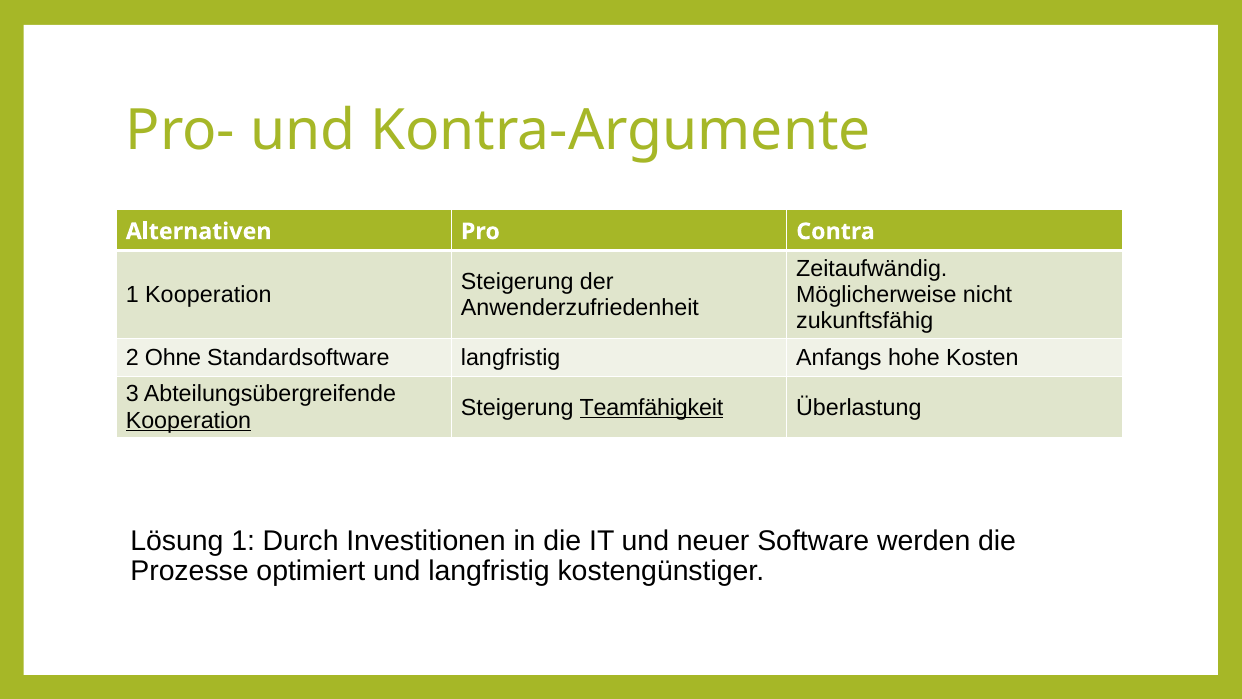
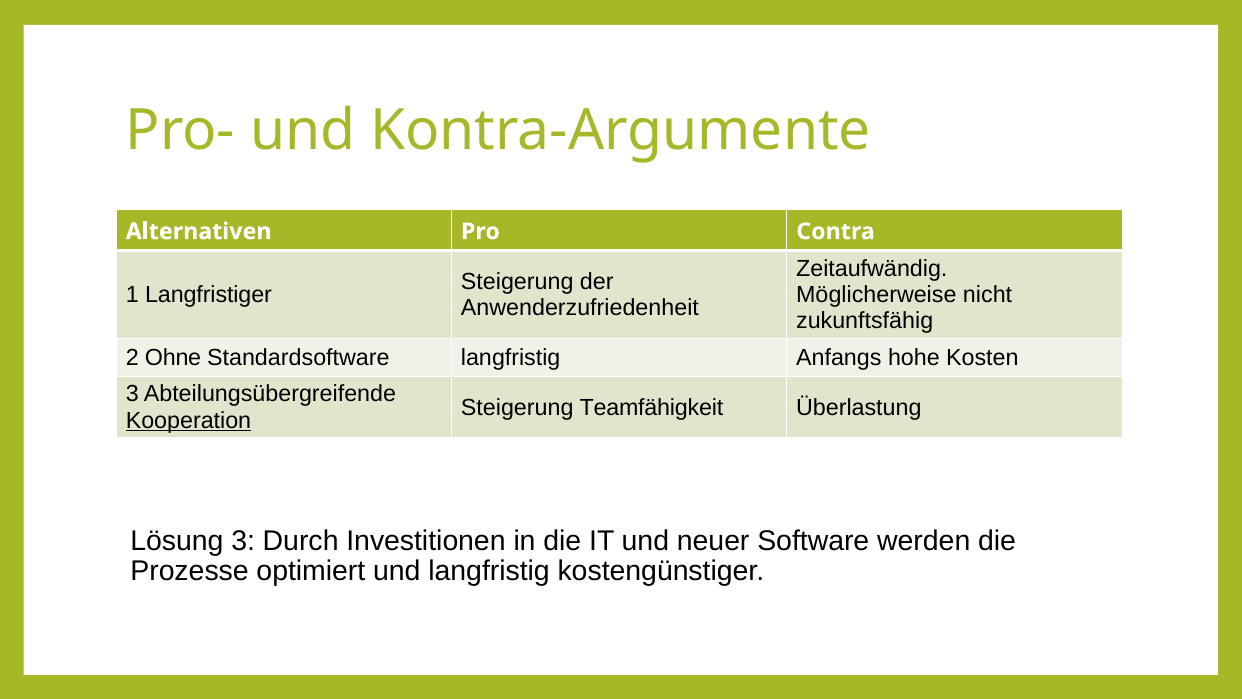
1 Kooperation: Kooperation -> Langfristiger (209, 295)
Teamfähigkeit underline: present -> none (651, 407)
Lösung 1: 1 -> 3 (243, 540)
